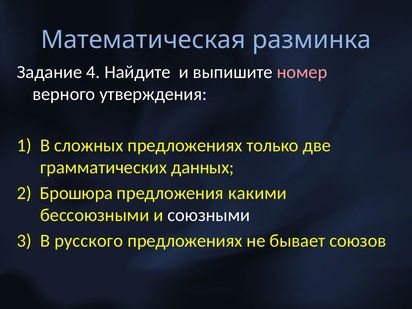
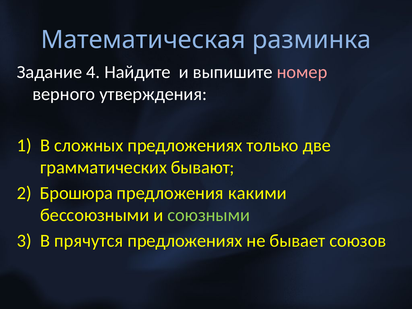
данных: данных -> бывают (203, 168)
союзными colour: white -> light green (209, 215)
русского: русского -> прячутся (89, 241)
